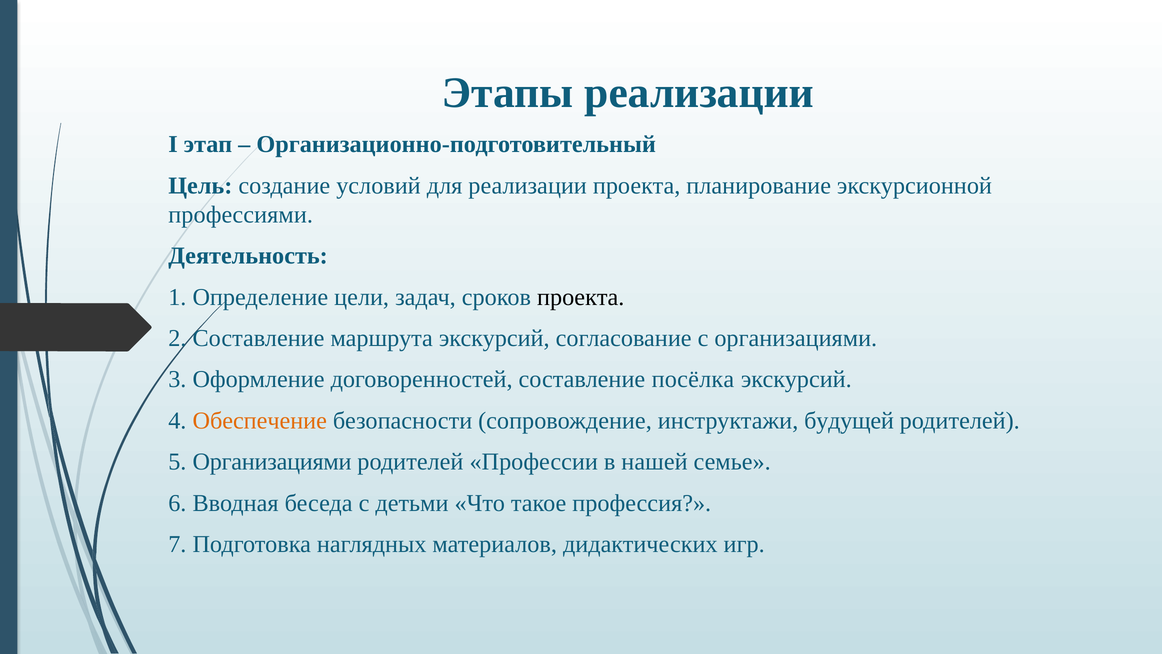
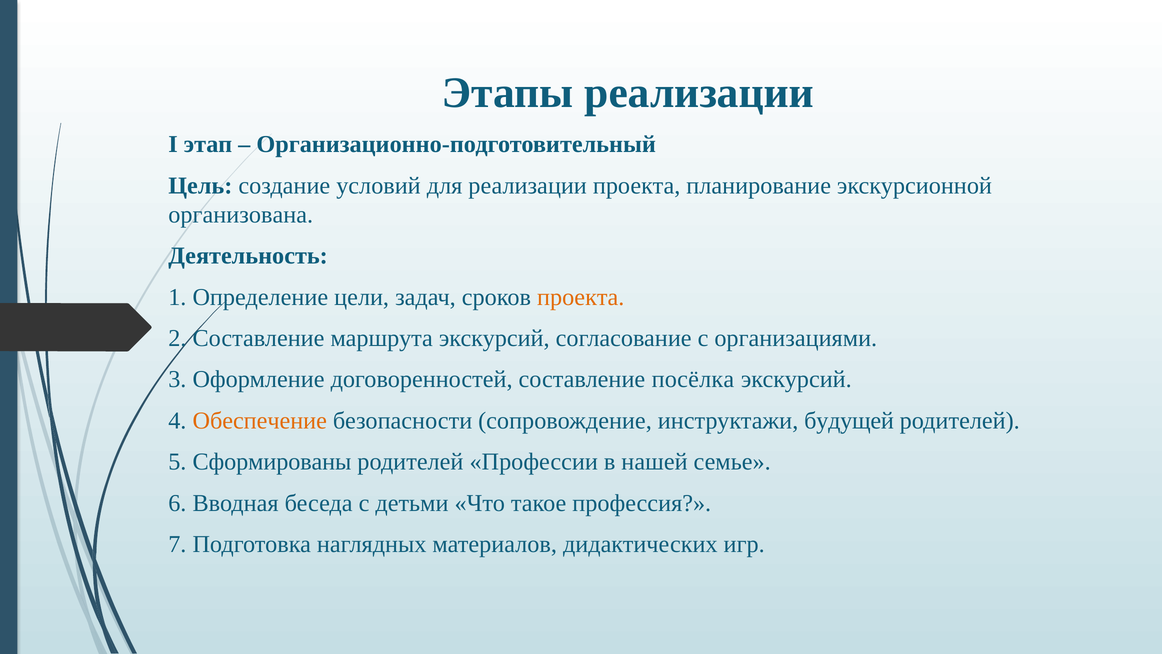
профессиями: профессиями -> организована (241, 215)
проекта colour: black -> orange (581, 297)
5 Организациями: Организациями -> Сформированы (272, 462)
